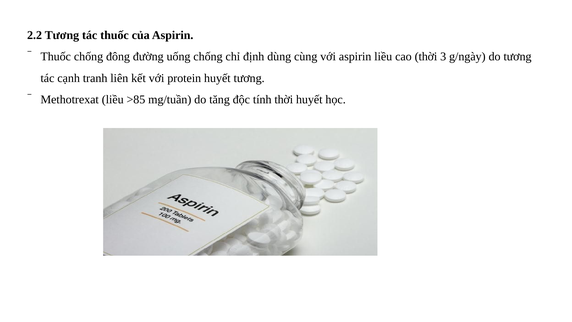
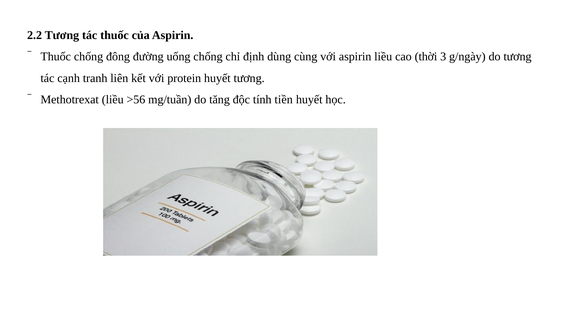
>85: >85 -> >56 (136, 99)
tính thời: thời -> tiền (284, 99)
